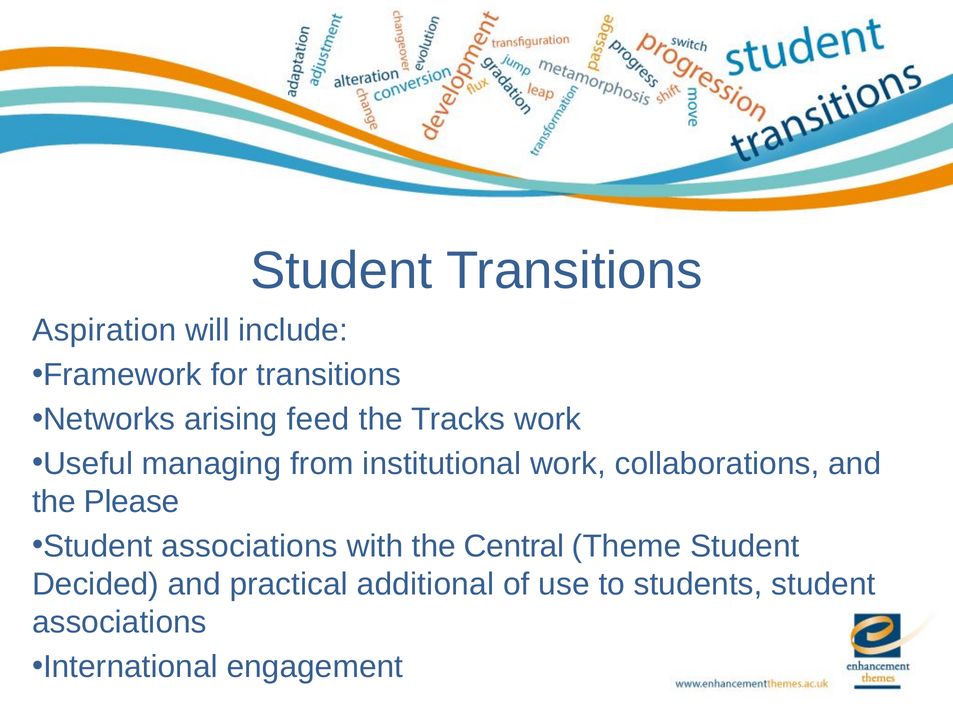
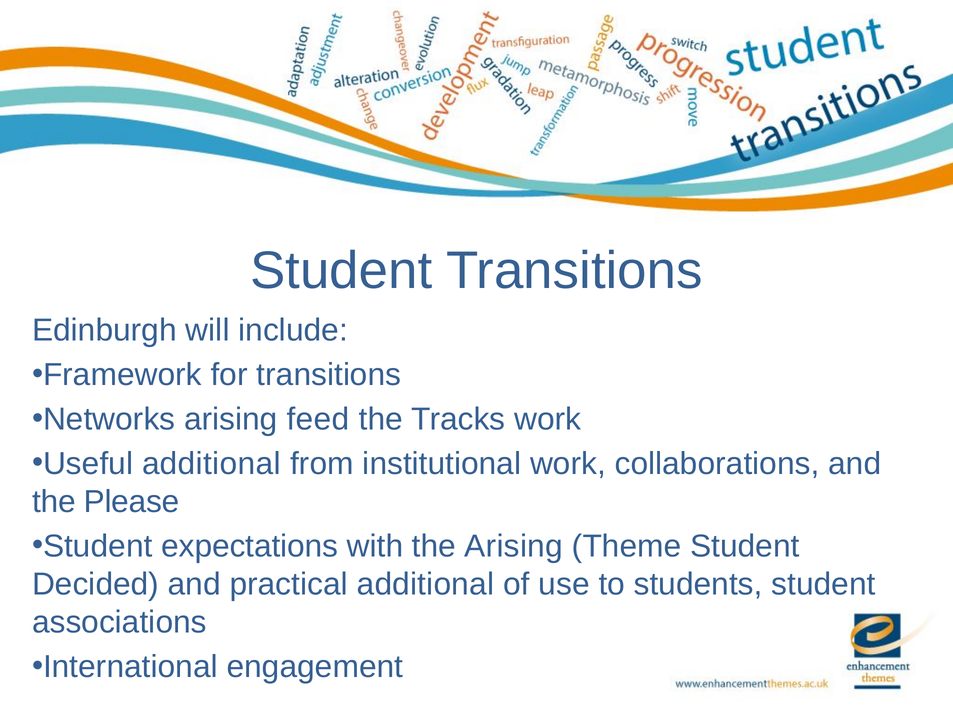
Aspiration: Aspiration -> Edinburgh (104, 331)
Useful managing: managing -> additional (211, 464)
associations: associations -> expectations (250, 547)
the Central: Central -> Arising (514, 547)
